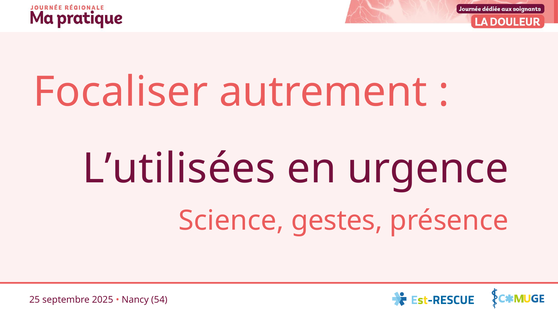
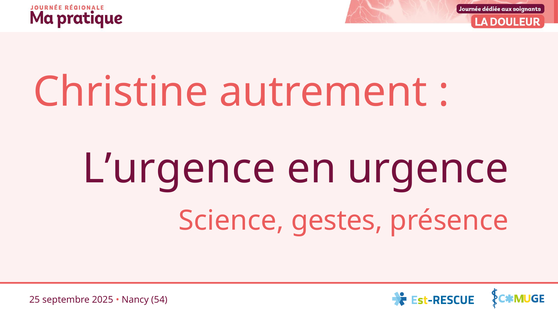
Focaliser: Focaliser -> Christine (121, 92)
L’utilisées: L’utilisées -> L’urgence (179, 168)
